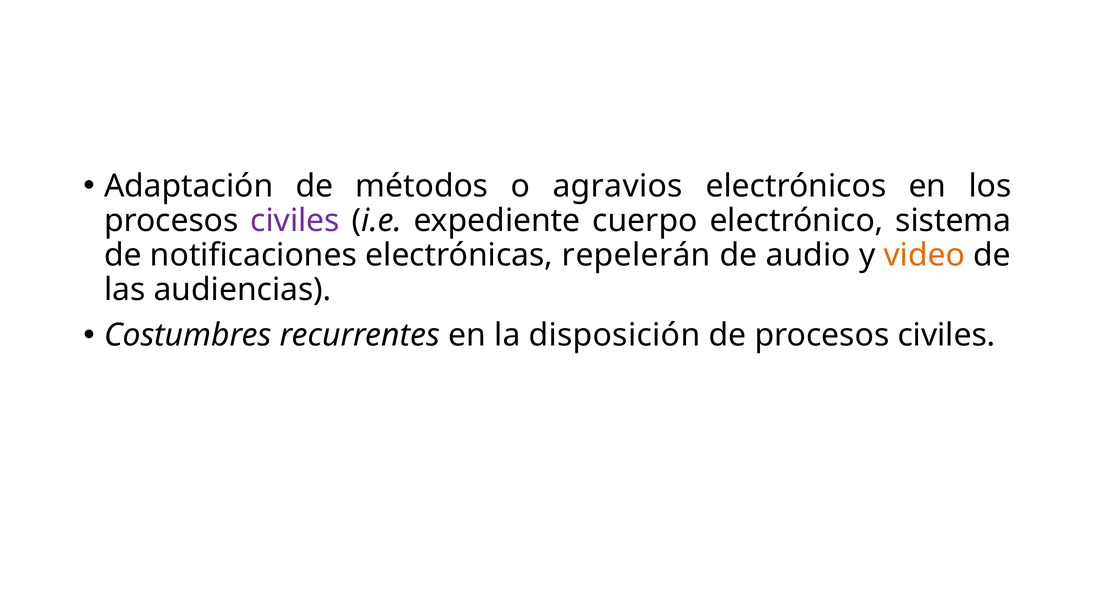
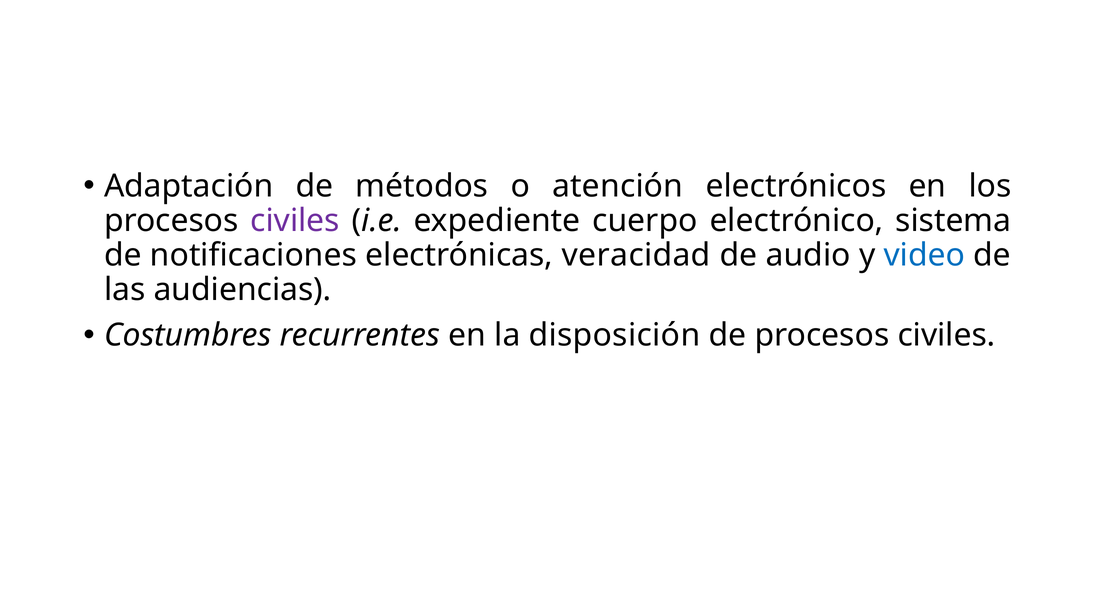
agravios: agravios -> atención (618, 186)
repelerán: repelerán -> veracidad (636, 255)
video colour: orange -> blue (924, 255)
